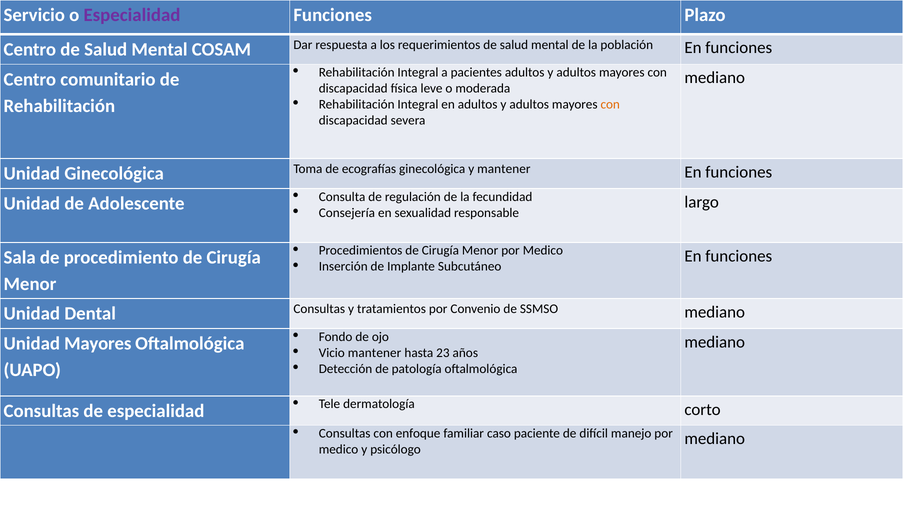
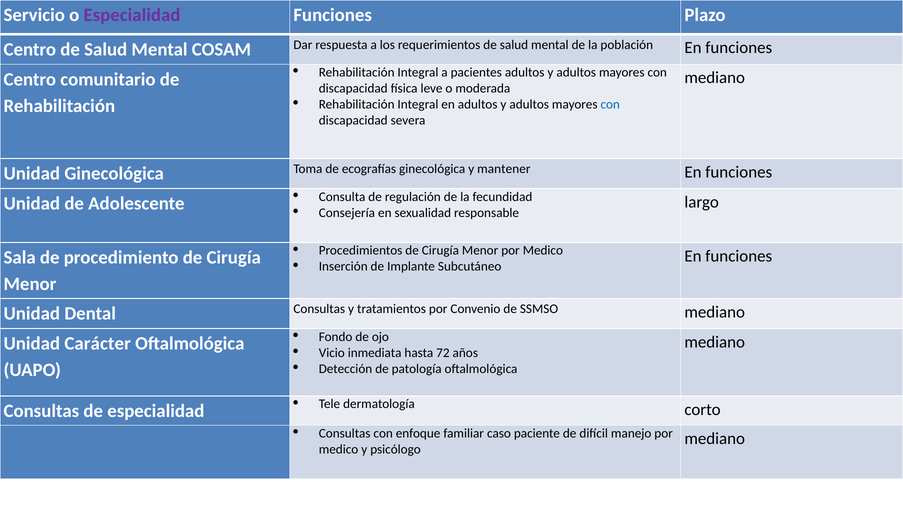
con colour: orange -> blue (610, 104)
Unidad Mayores: Mayores -> Carácter (98, 344)
Vicio mantener: mantener -> inmediata (375, 353)
23: 23 -> 72 (443, 353)
